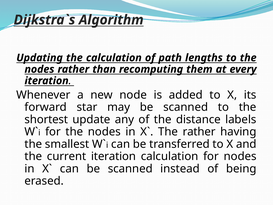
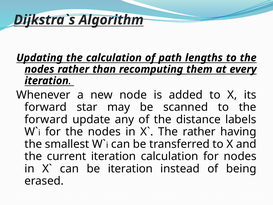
shortest: shortest -> forward (46, 119)
can be scanned: scanned -> iteration (130, 169)
